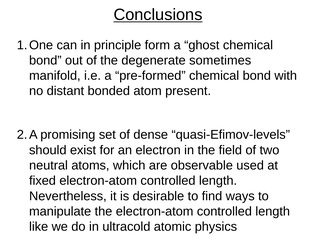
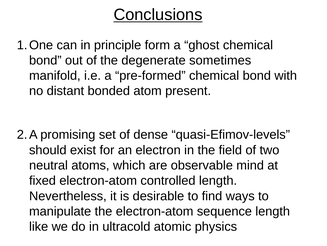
used: used -> mind (250, 165)
the electron-atom controlled: controlled -> sequence (224, 211)
